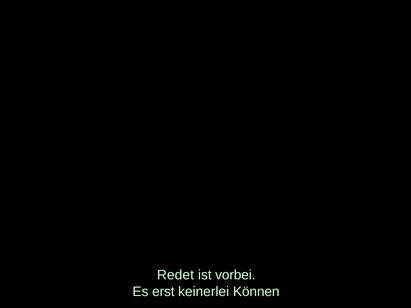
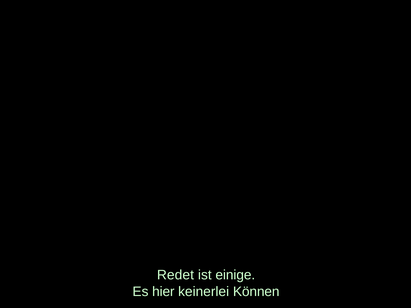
vorbei: vorbei -> einige (235, 275)
erst: erst -> hier (163, 292)
